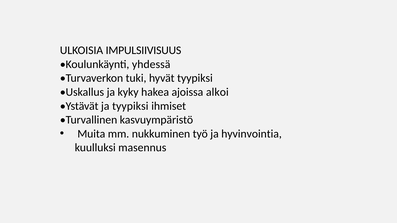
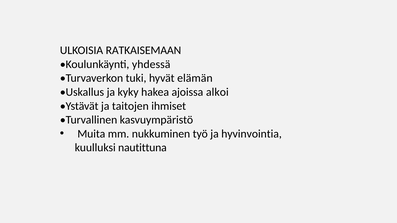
IMPULSIIVISUUS: IMPULSIIVISUUS -> RATKAISEMAAN (143, 50)
hyvät tyypiksi: tyypiksi -> elämän (195, 78)
ja tyypiksi: tyypiksi -> taitojen (130, 106)
masennus: masennus -> nautittuna (142, 148)
